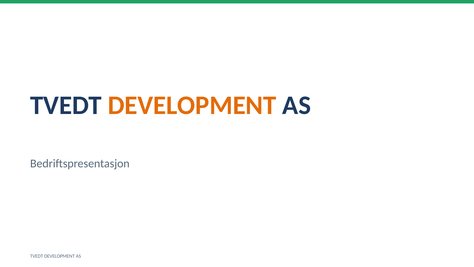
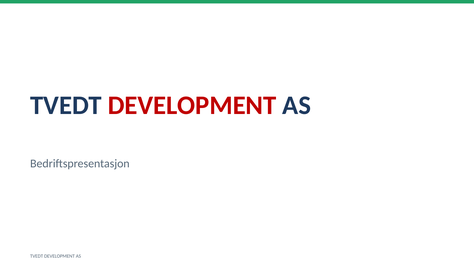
DEVELOPMENT colour: orange -> red (192, 105)
